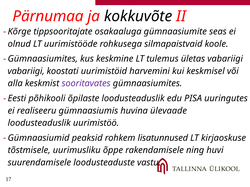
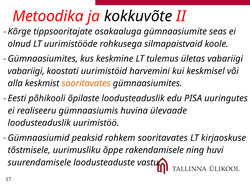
Pärnumaa: Pärnumaa -> Metoodika (48, 16)
sooritavates colour: purple -> orange (86, 84)
rohkem lisatunnused: lisatunnused -> sooritavates (163, 138)
